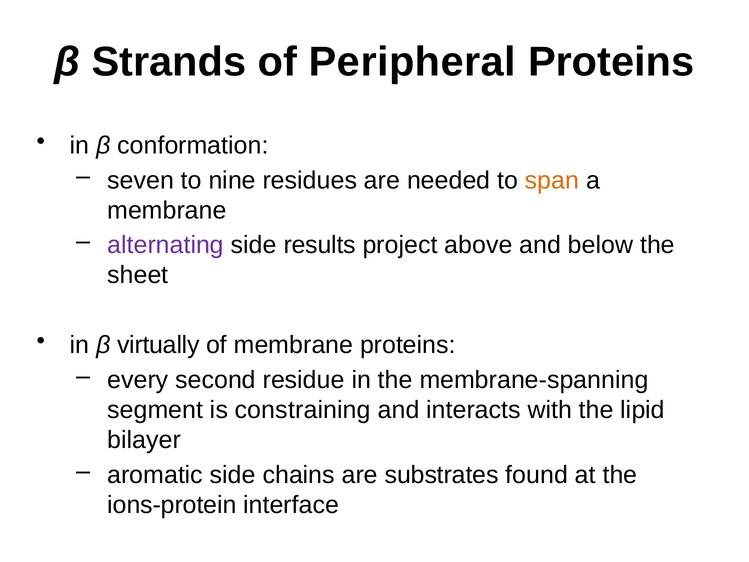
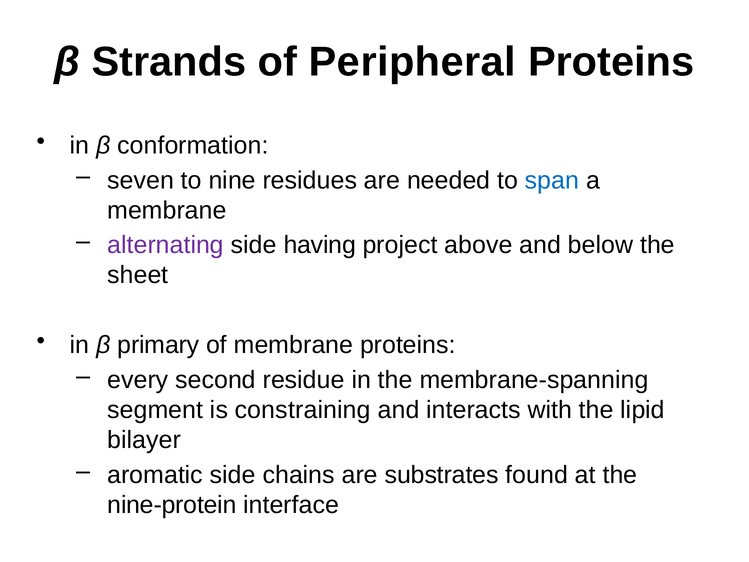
span colour: orange -> blue (552, 180)
results: results -> having (320, 245)
virtually: virtually -> primary (158, 345)
ions-protein: ions-protein -> nine-protein (172, 505)
